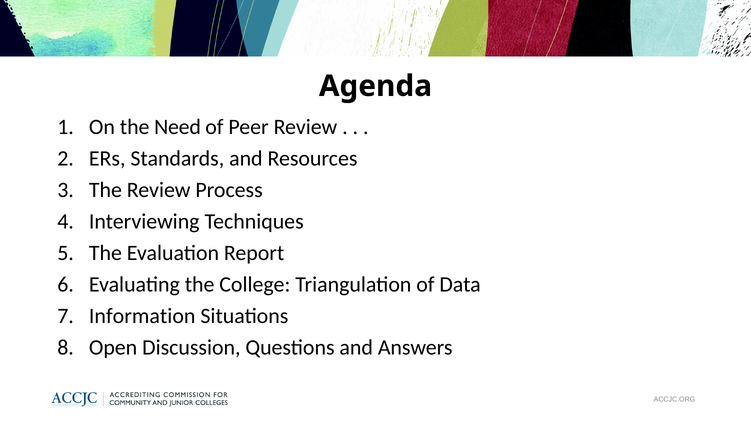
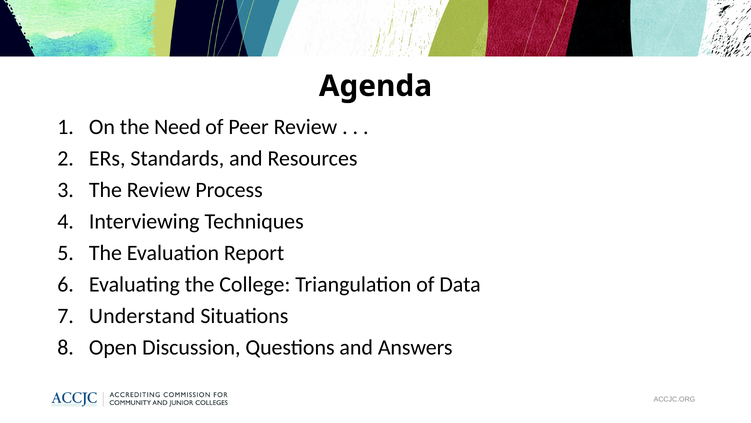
Information: Information -> Understand (142, 316)
